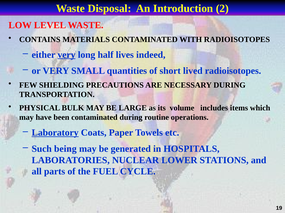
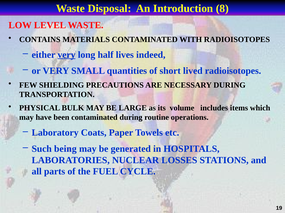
2: 2 -> 8 (222, 9)
Laboratory underline: present -> none (55, 133)
LOWER: LOWER -> LOSSES (179, 161)
